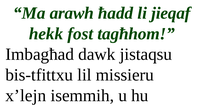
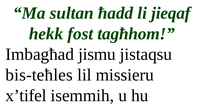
arawh: arawh -> sultan (72, 13)
dawk: dawk -> jismu (97, 54)
bis-tfittxu: bis-tfittxu -> bis-teħles (39, 75)
x’lejn: x’lejn -> x’tifel (26, 95)
